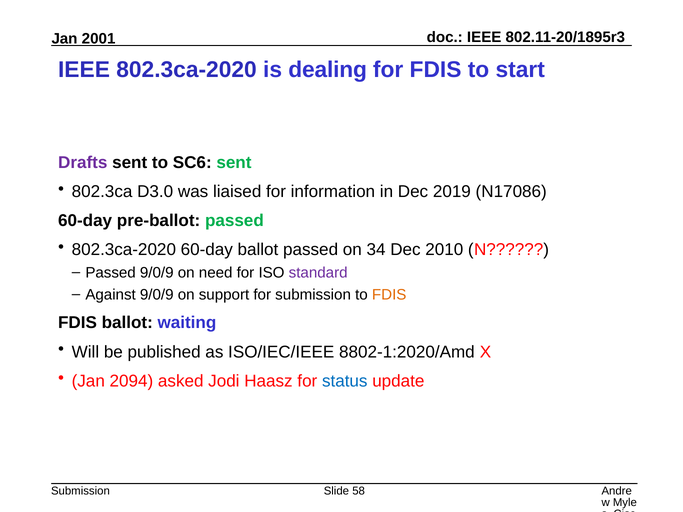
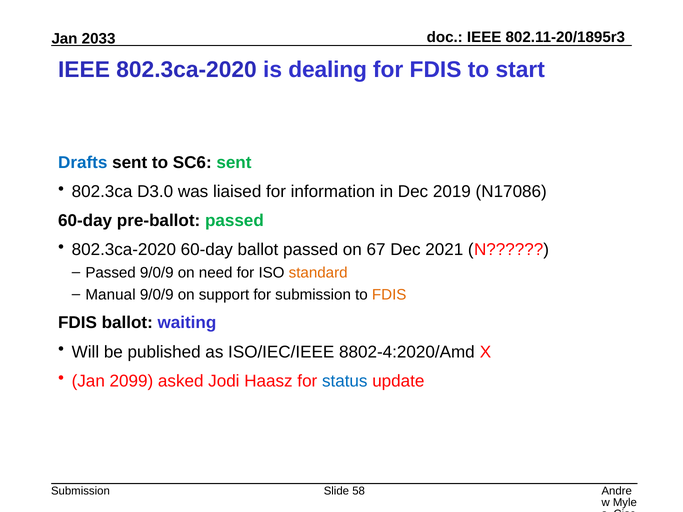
2001: 2001 -> 2033 (99, 39)
Drafts colour: purple -> blue (83, 163)
34: 34 -> 67 (376, 250)
2010: 2010 -> 2021 (444, 250)
standard colour: purple -> orange (318, 273)
Against: Against -> Manual (111, 295)
8802-1:2020/Amd: 8802-1:2020/Amd -> 8802-4:2020/Amd (407, 352)
2094: 2094 -> 2099 (131, 381)
